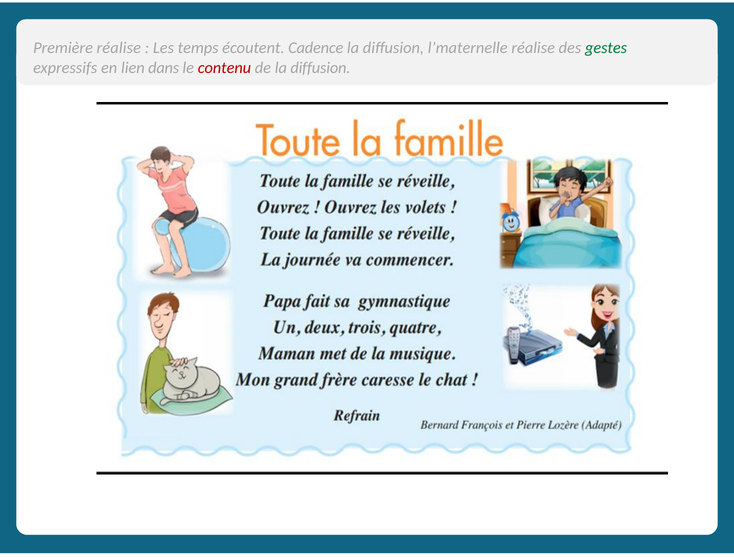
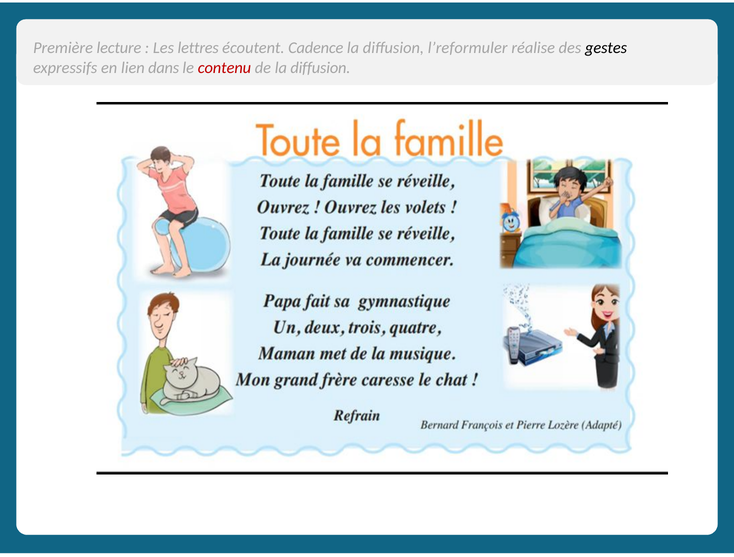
Première réalise: réalise -> lecture (119, 48)
temps: temps -> lettres (198, 48)
l’maternelle: l’maternelle -> l’reformuler (468, 48)
gestes colour: green -> black (606, 48)
